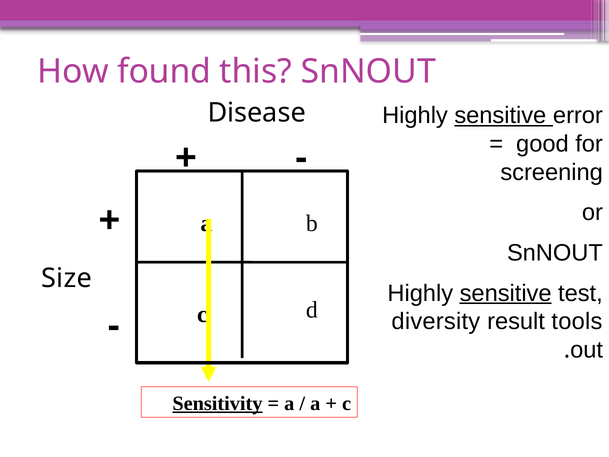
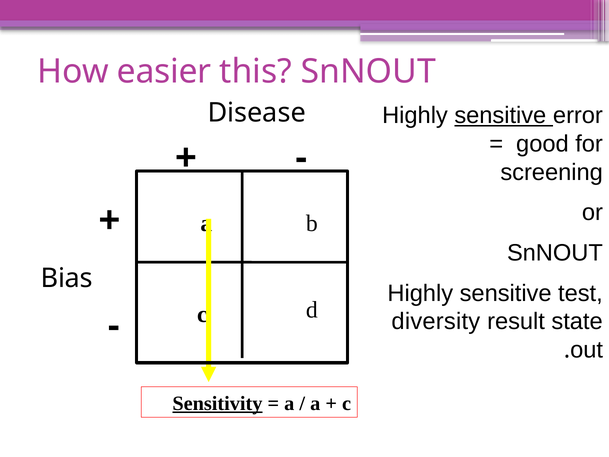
found: found -> easier (164, 72)
Size: Size -> Bias (67, 278)
sensitive underline: present -> none (506, 293)
tools: tools -> state (577, 321)
